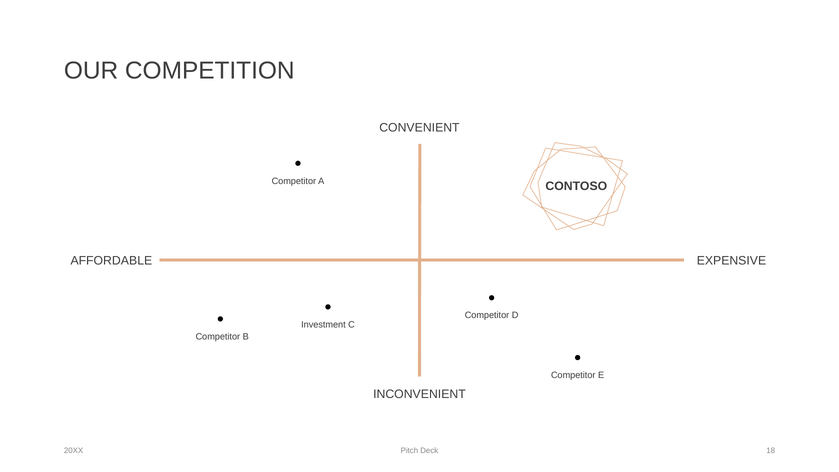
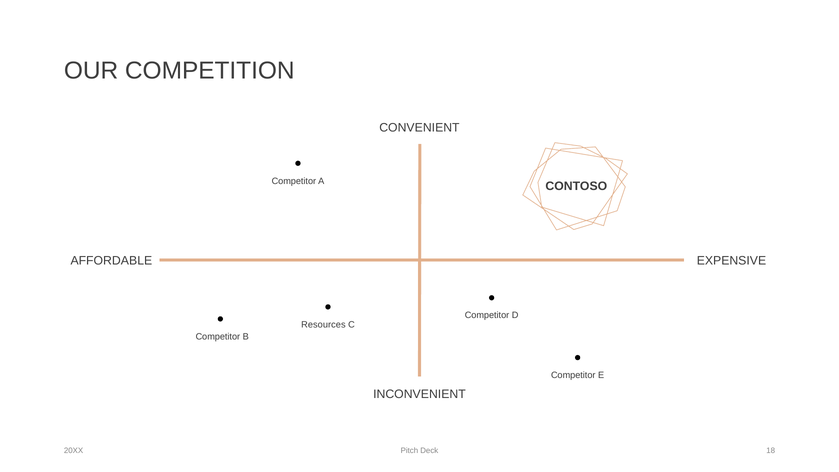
Investment: Investment -> Resources (323, 324)
